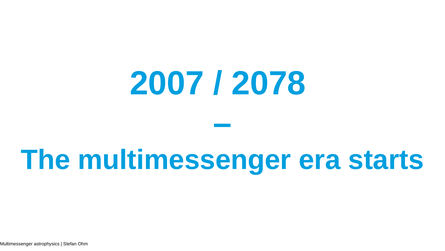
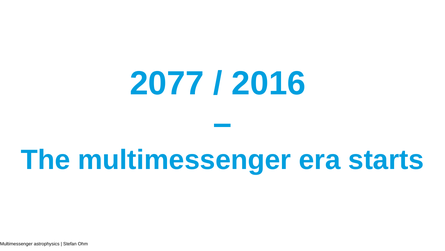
2007: 2007 -> 2077 (167, 83)
2078: 2078 -> 2016 (269, 83)
